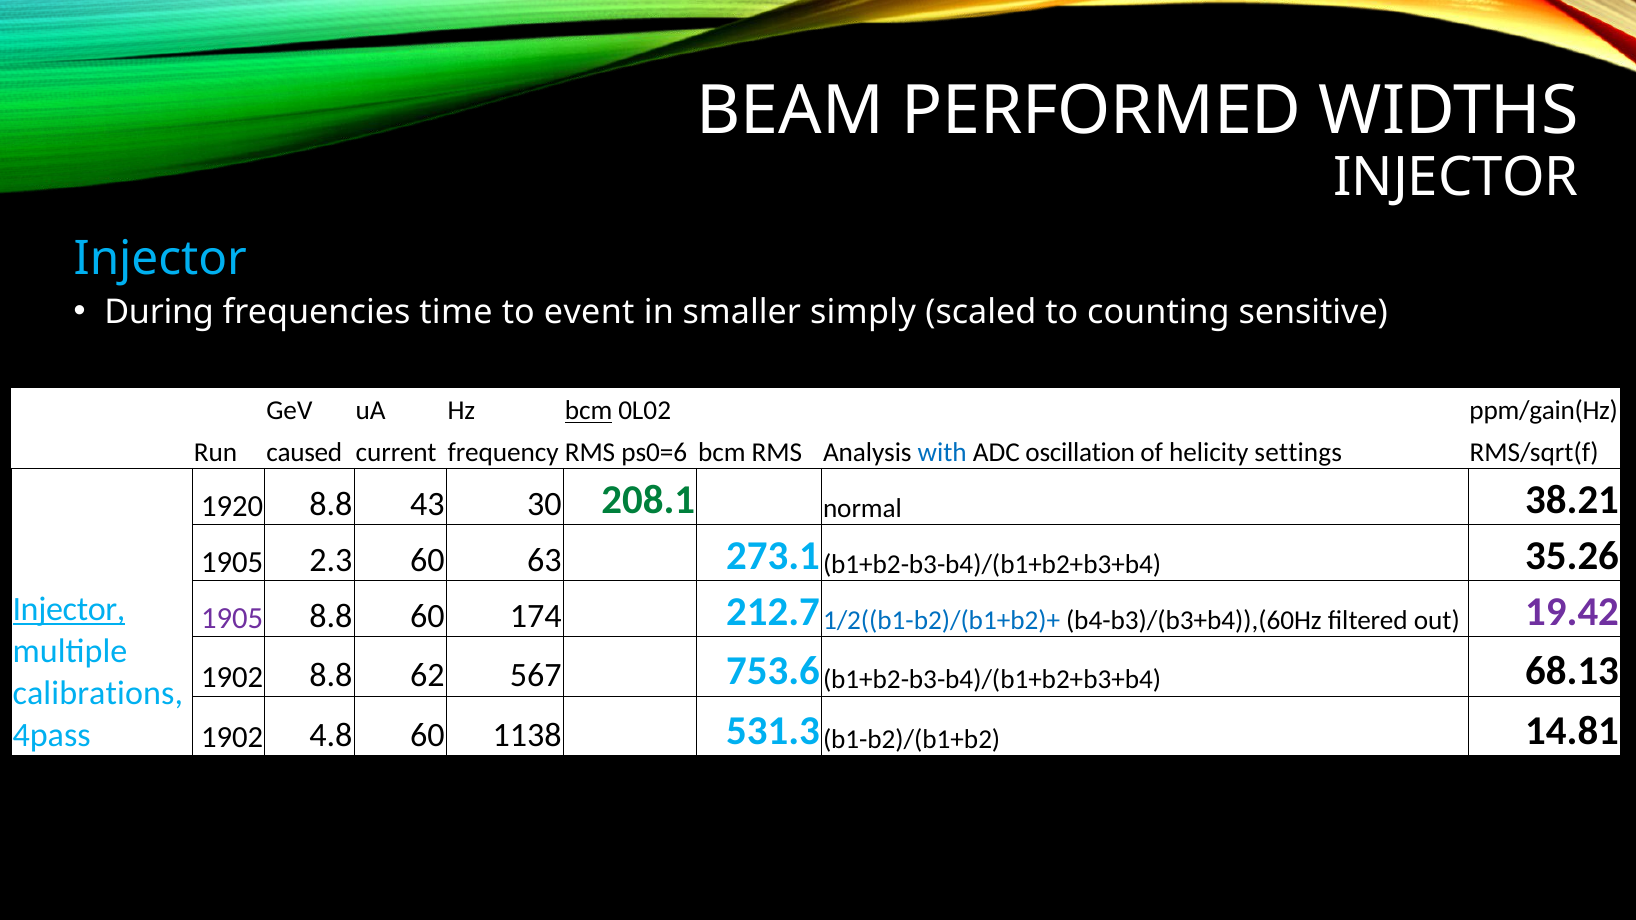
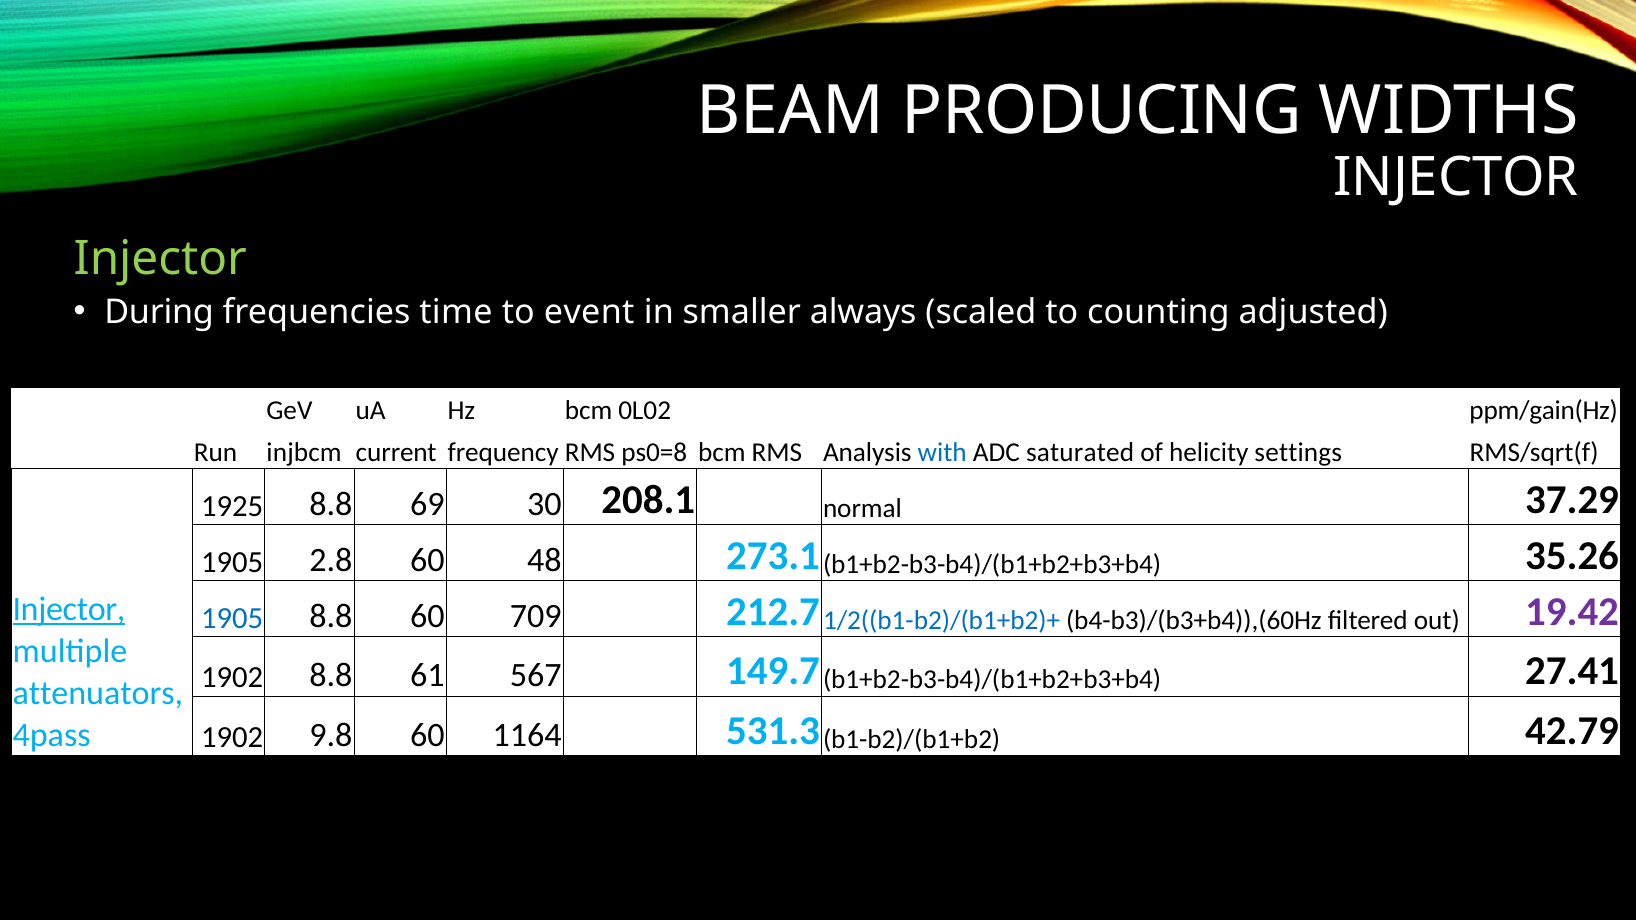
PERFORMED: PERFORMED -> PRODUCING (1102, 111)
Injector colour: light blue -> light green (160, 259)
simply: simply -> always (863, 312)
sensitive: sensitive -> adjusted (1313, 312)
bcm underline: present -> none (589, 411)
caused: caused -> injbcm (304, 452)
ps0=6: ps0=6 -> ps0=8 (654, 452)
oscillation: oscillation -> saturated (1080, 452)
1920: 1920 -> 1925 (232, 506)
43: 43 -> 69 (427, 504)
208.1 colour: green -> black (648, 500)
38.21: 38.21 -> 37.29 (1572, 500)
2.3: 2.3 -> 2.8 (331, 560)
63: 63 -> 48 (544, 560)
1905 colour: purple -> blue (232, 618)
174: 174 -> 709 (536, 616)
62: 62 -> 61 (427, 676)
753.6: 753.6 -> 149.7 (773, 672)
68.13: 68.13 -> 27.41 (1572, 672)
calibrations: calibrations -> attenuators (98, 693)
4.8: 4.8 -> 9.8 (331, 735)
1138: 1138 -> 1164 (527, 735)
14.81: 14.81 -> 42.79 (1572, 731)
